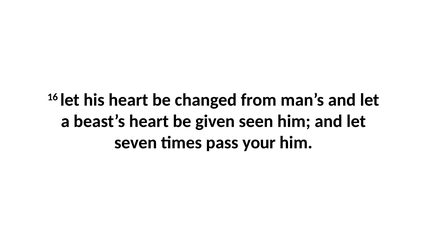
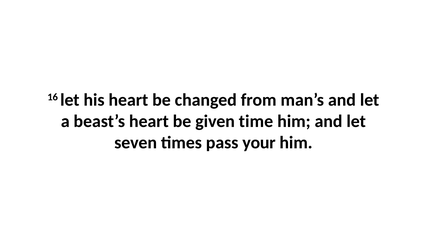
seen: seen -> time (256, 121)
